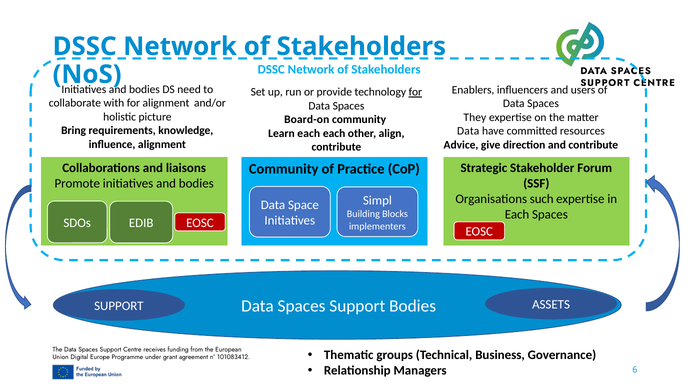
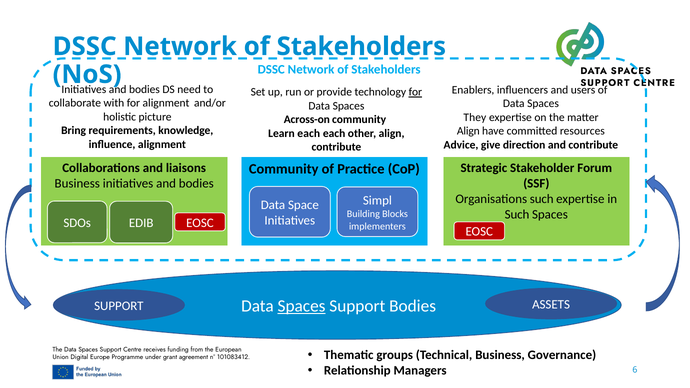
Board-on: Board-on -> Across-on (307, 120)
Data: Data -> Align (468, 131)
Promote: Promote -> Business (77, 183)
Each: Each -> Such (517, 214)
Spaces underline: none -> present (302, 306)
